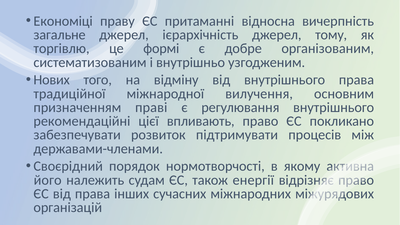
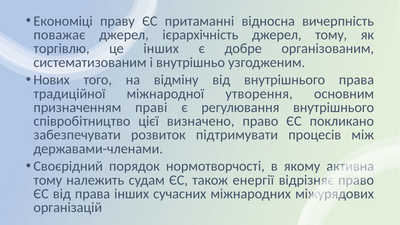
загальне: загальне -> поважає (59, 35)
це формі: формі -> інших (161, 49)
вилучення: вилучення -> утворення (259, 94)
рекомендаційні: рекомендаційні -> співробітництво (82, 121)
впливають: впливають -> визначено (201, 121)
його: його -> тому (48, 180)
